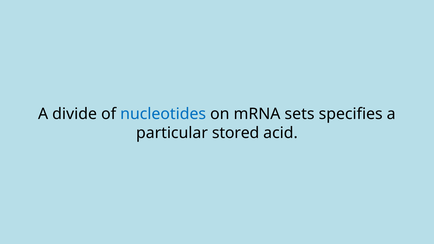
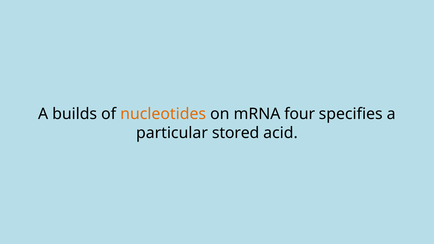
divide: divide -> builds (75, 114)
nucleotides colour: blue -> orange (163, 114)
sets: sets -> four (300, 114)
